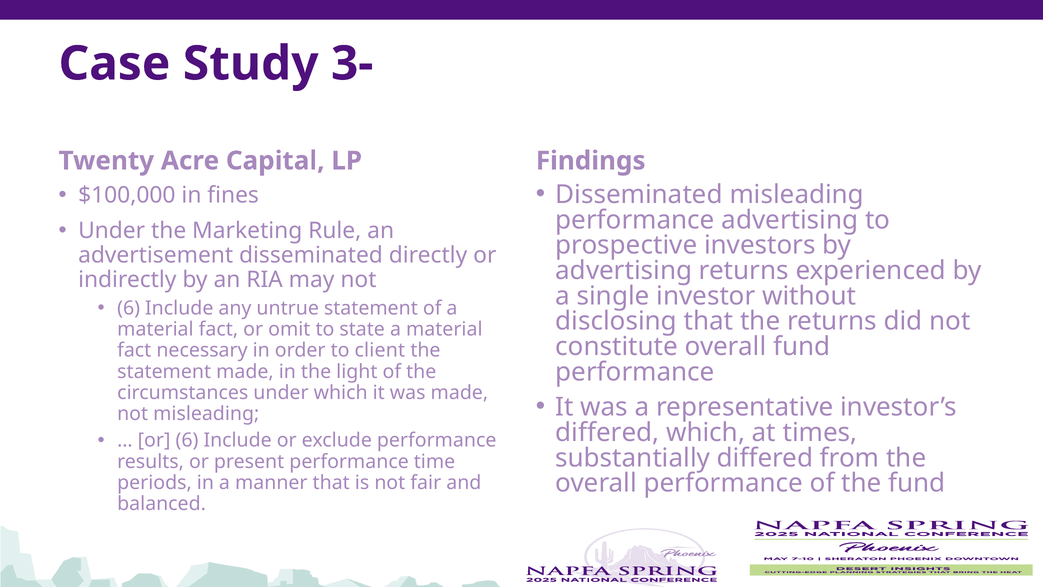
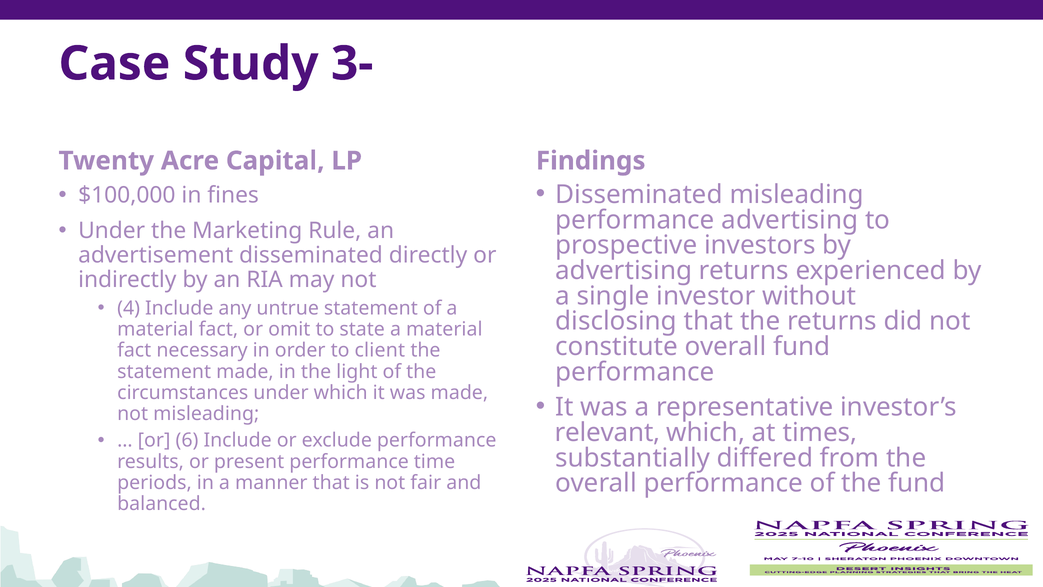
6: 6 -> 4 (129, 308)
differed: differed -> relevant (608, 432)
